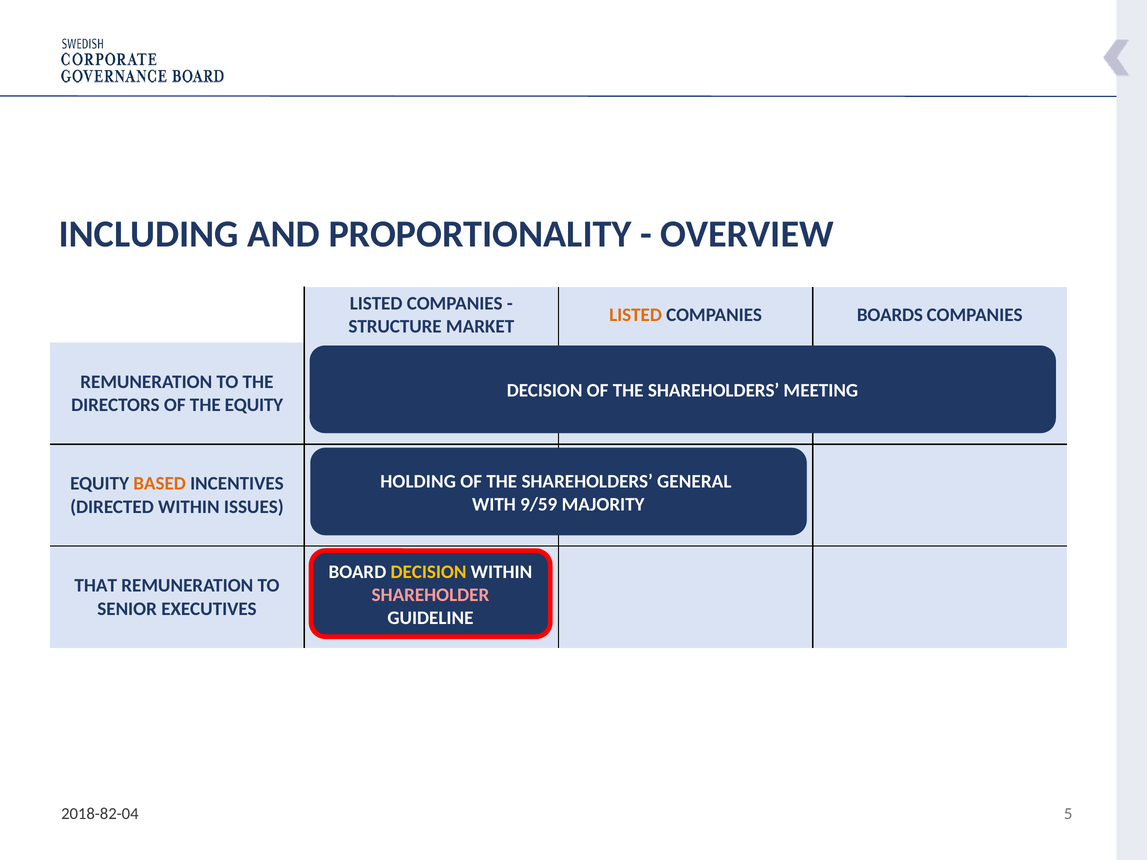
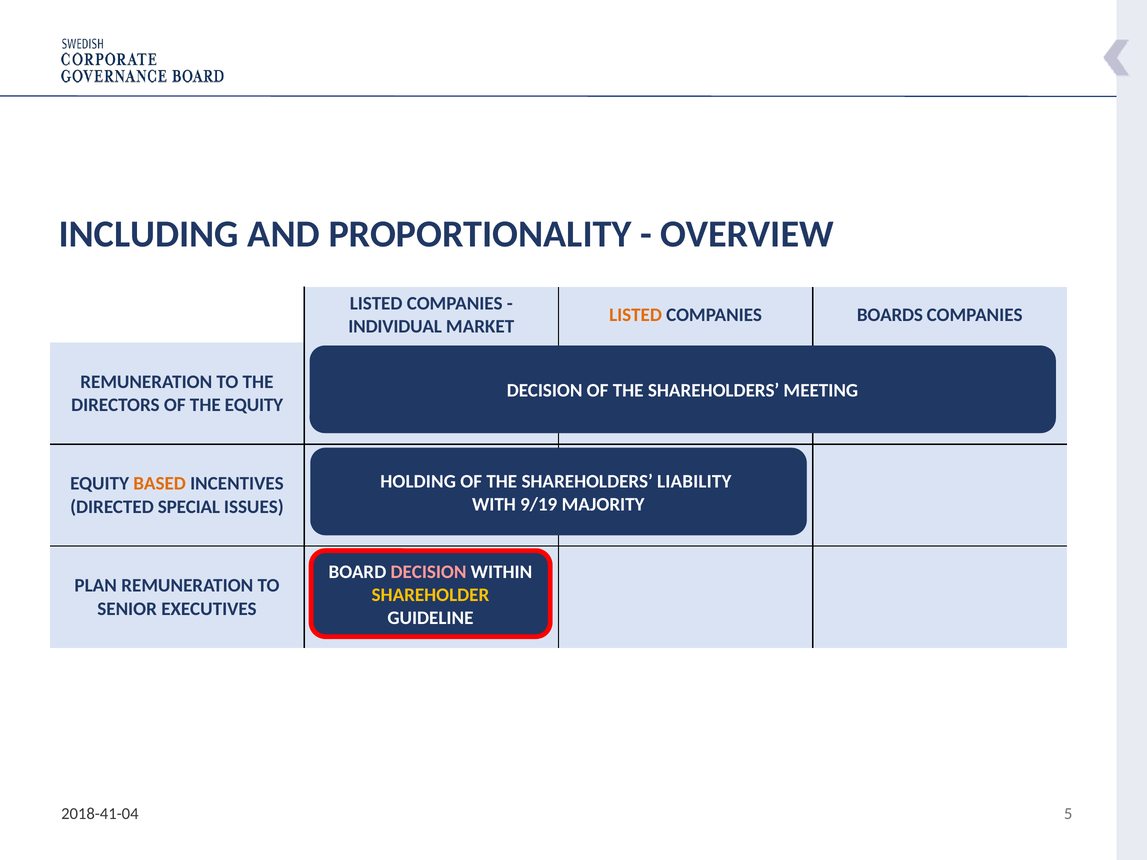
STRUCTURE: STRUCTURE -> INDIVIDUAL (395, 327)
GENERAL: GENERAL -> LIABILITY (694, 481)
9/59: 9/59 -> 9/19 (539, 504)
DIRECTED WITHIN: WITHIN -> SPECIAL (189, 507)
DECISION colour: yellow -> pink (428, 572)
THAT: THAT -> PLAN (96, 586)
SHAREHOLDER colour: pink -> yellow (430, 595)
2018-82-04: 2018-82-04 -> 2018-41-04 (100, 814)
